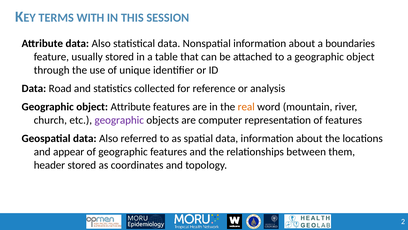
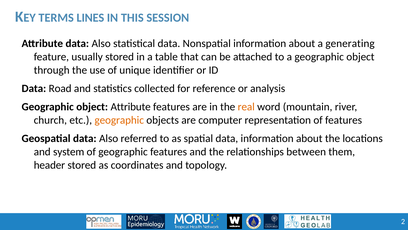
WITH: WITH -> LINES (90, 18)
boundaries: boundaries -> generating (350, 43)
geographic colour: purple -> orange (119, 120)
appear: appear -> system (69, 151)
